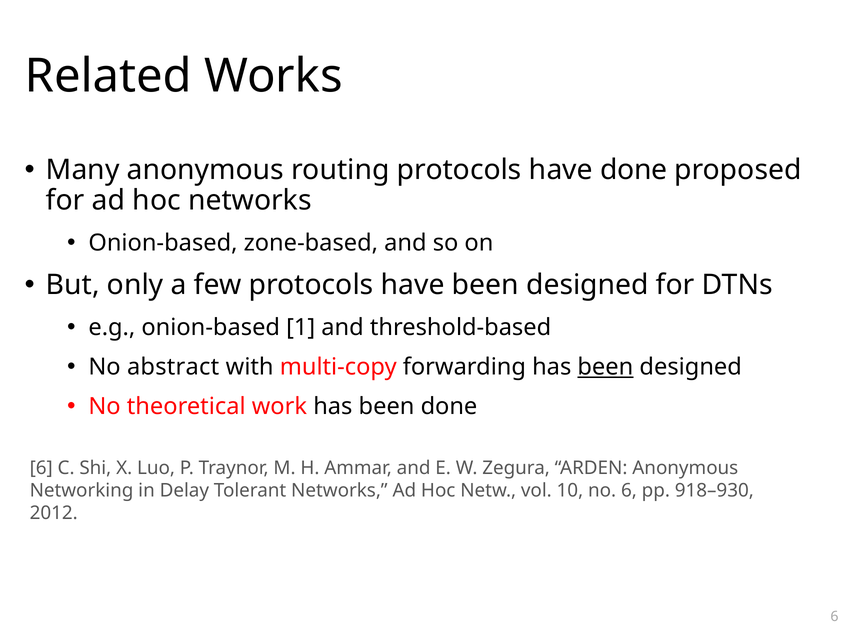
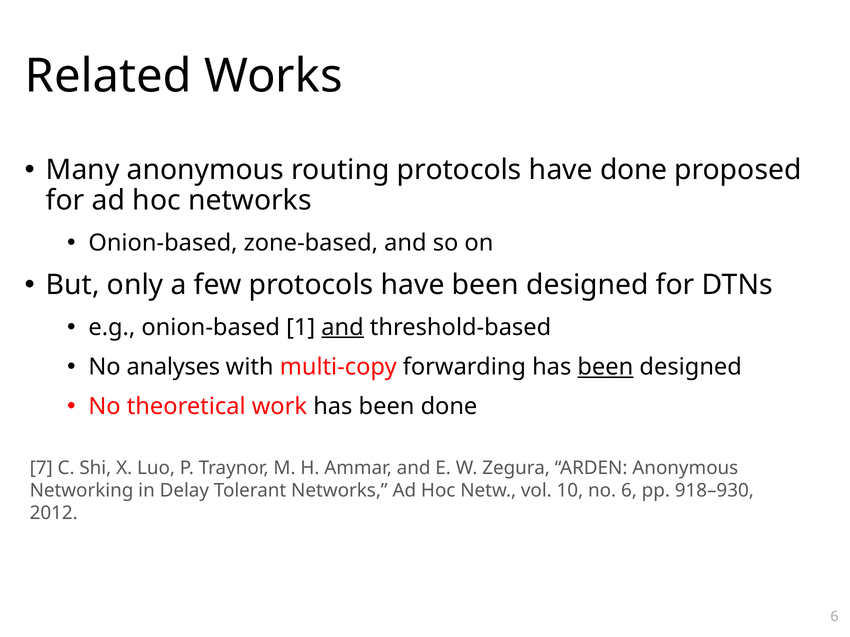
and underline: none -> present (343, 328)
abstract: abstract -> analyses (173, 367)
6: 6 -> 7 (41, 468)
